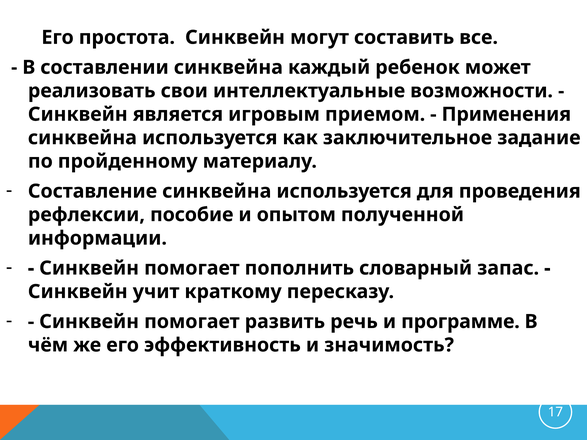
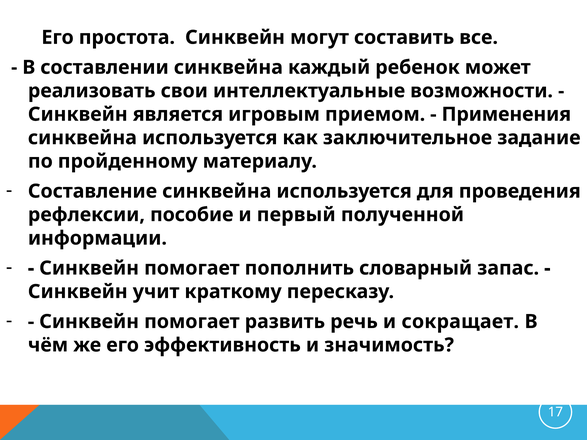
опытом: опытом -> первый (296, 215)
программе: программе -> сокращает (460, 322)
